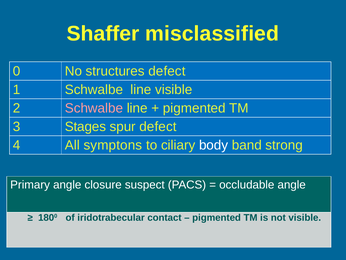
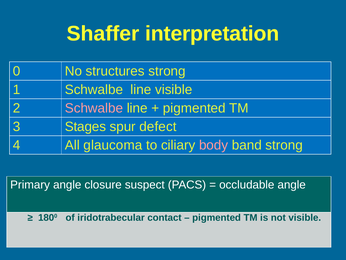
misclassified: misclassified -> interpretation (212, 33)
structures defect: defect -> strong (167, 71)
symptons: symptons -> glaucoma (113, 145)
body colour: white -> pink (214, 145)
